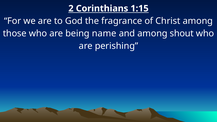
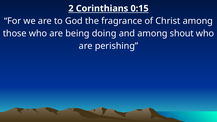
1:15: 1:15 -> 0:15 (140, 8)
name: name -> doing (104, 33)
